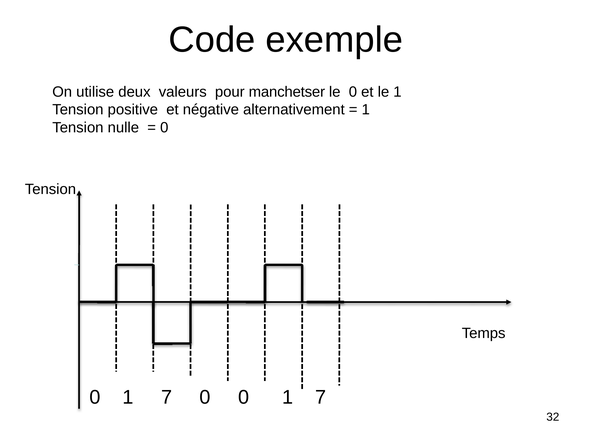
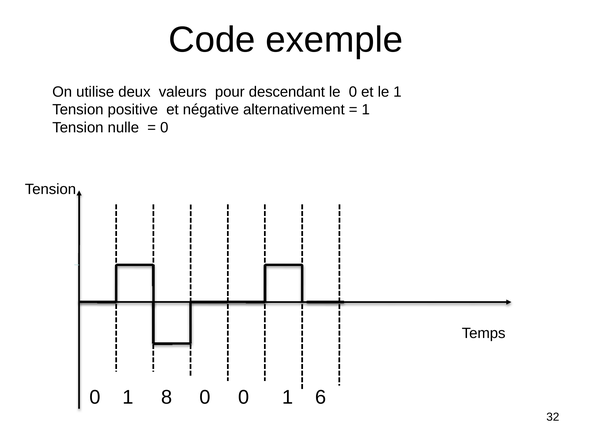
manchetser: manchetser -> descendant (287, 92)
7: 7 -> 8 (167, 397)
0 0 1 7: 7 -> 6 (321, 397)
